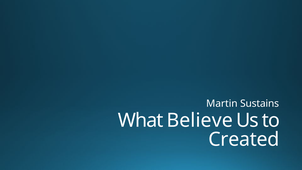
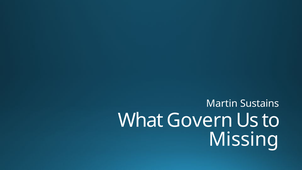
Believe: Believe -> Govern (200, 120)
Created: Created -> Missing (244, 139)
